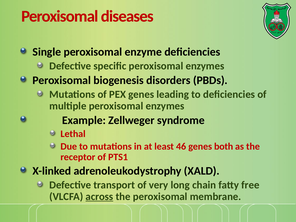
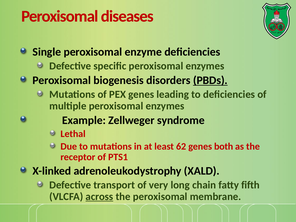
PBDs underline: none -> present (210, 80)
46: 46 -> 62 (181, 146)
free: free -> fifth (250, 185)
